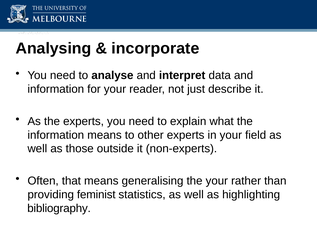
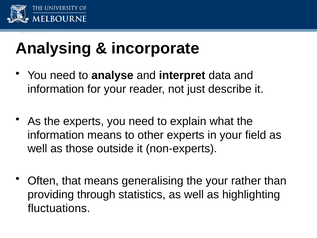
feminist: feminist -> through (96, 194)
bibliography: bibliography -> fluctuations (59, 208)
